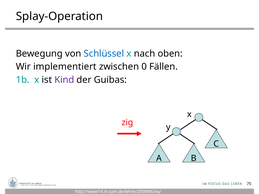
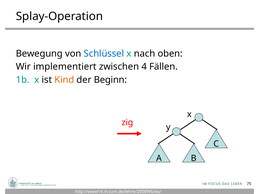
0: 0 -> 4 (144, 67)
Kind colour: purple -> orange (64, 80)
Guibas: Guibas -> Beginn (110, 80)
